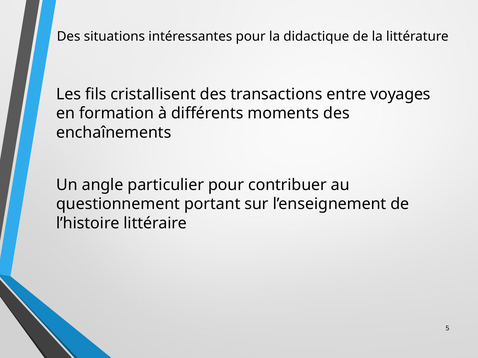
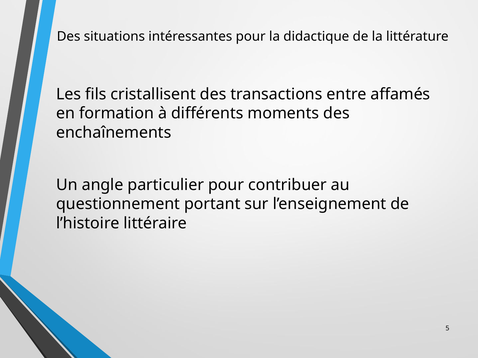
voyages: voyages -> affamés (400, 94)
